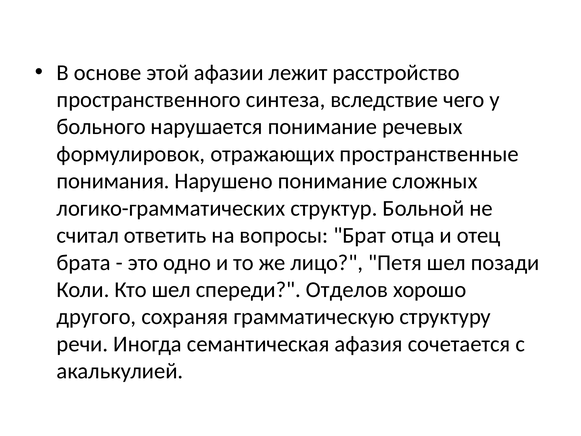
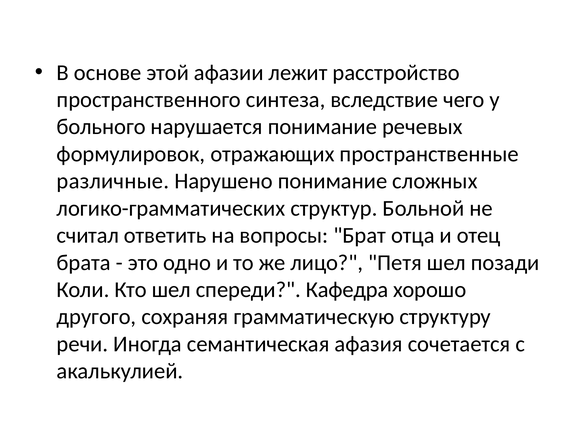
понимания: понимания -> различные (113, 181)
Отделов: Отделов -> Кафедра (347, 290)
